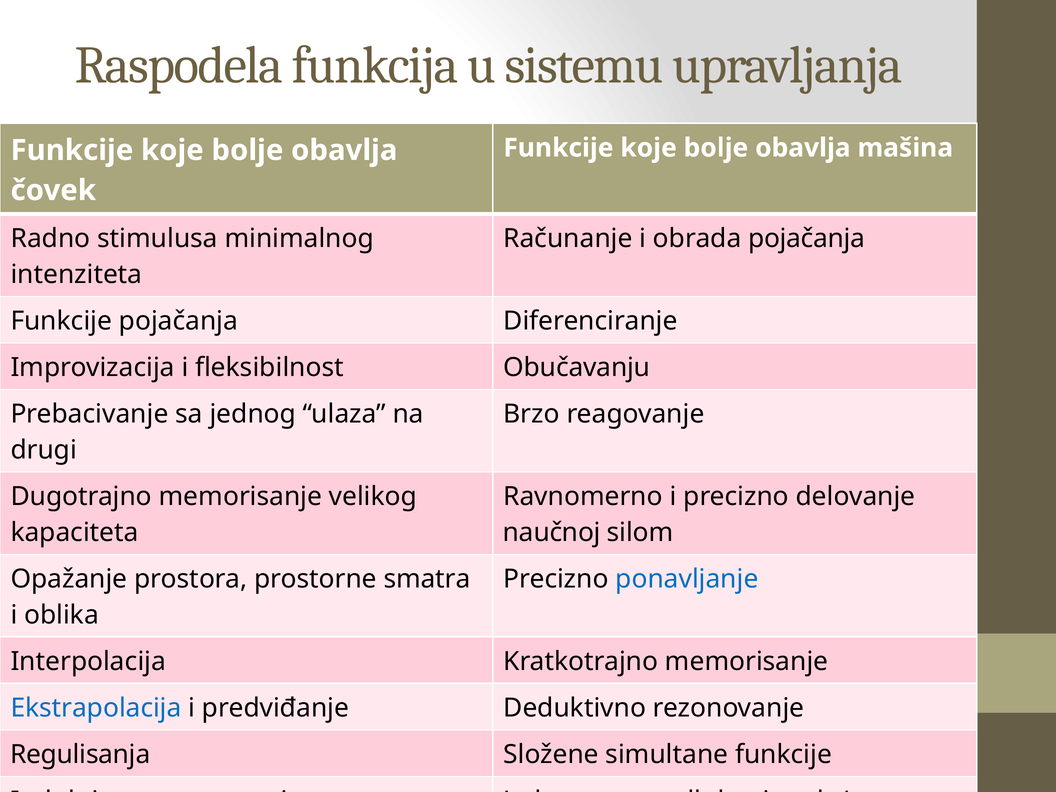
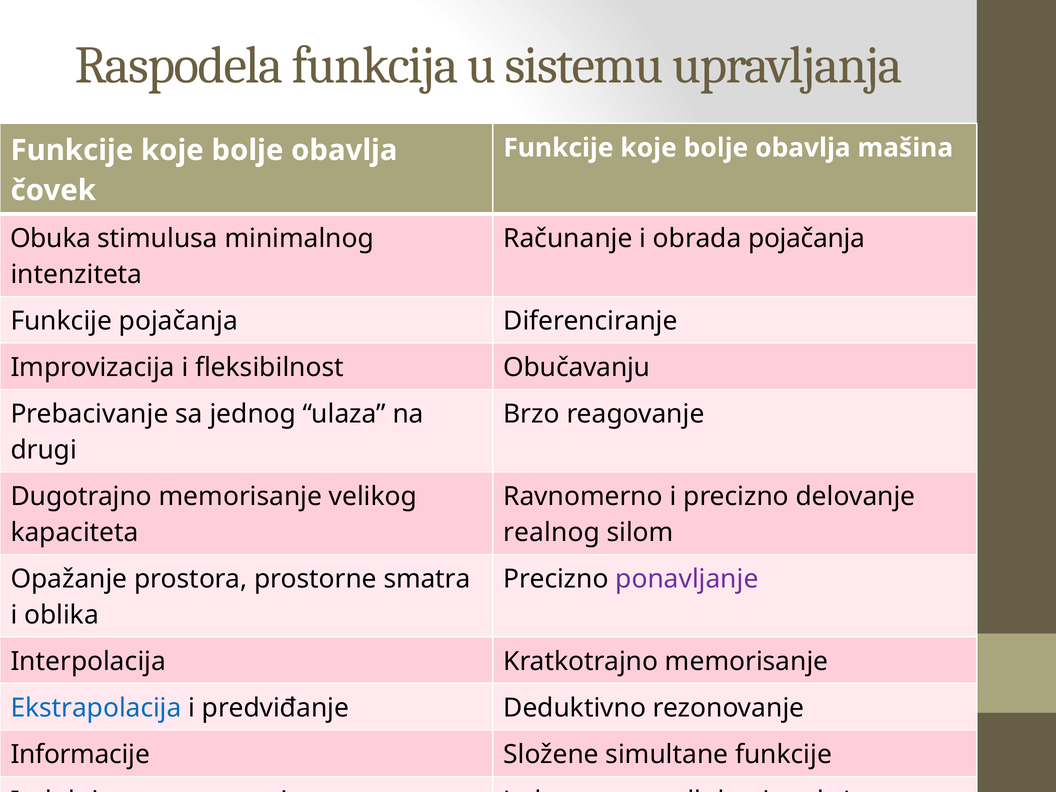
Radno: Radno -> Obuka (51, 239)
naučnoj: naučnoj -> realnog (552, 533)
ponavljanje colour: blue -> purple (687, 579)
Regulisanja: Regulisanja -> Informacije (80, 755)
